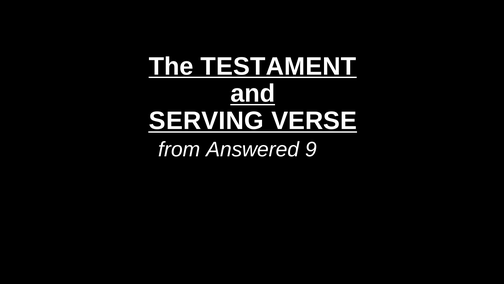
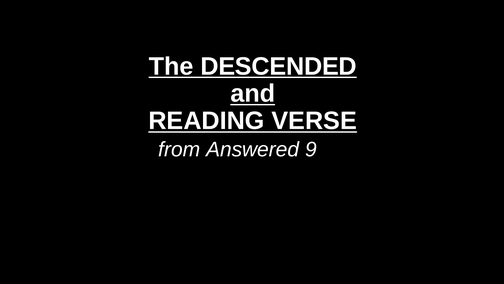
TESTAMENT: TESTAMENT -> DESCENDED (279, 66)
SERVING: SERVING -> READING (207, 121)
